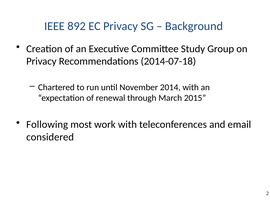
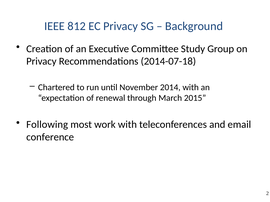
892: 892 -> 812 (77, 26)
considered: considered -> conference (50, 137)
